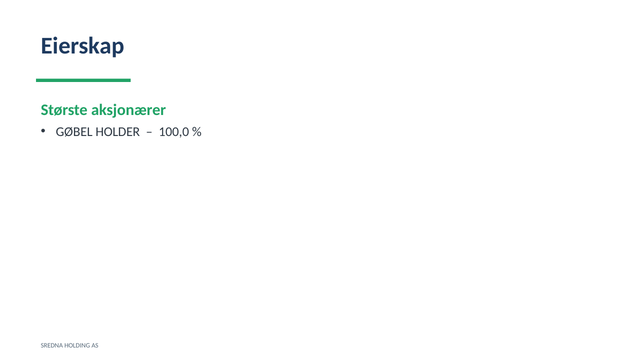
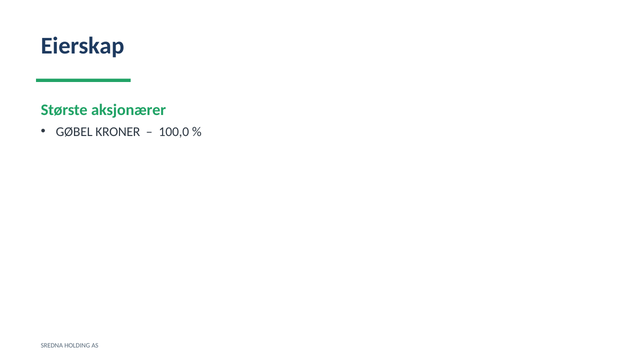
HOLDER: HOLDER -> KRONER (118, 132)
